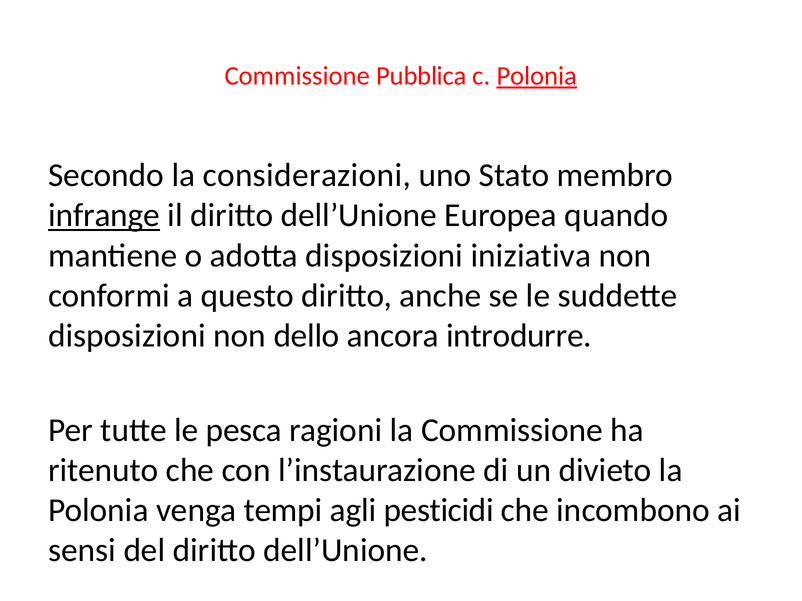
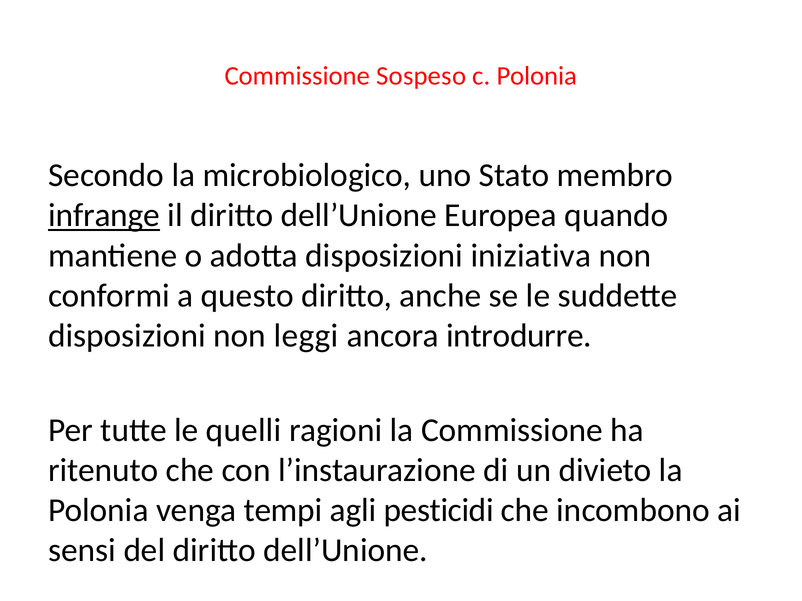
Pubblica: Pubblica -> Sospeso (421, 76)
Polonia underline: present -> none (537, 76)
considerazioni: considerazioni -> microbiologico (307, 176)
dello: dello -> leggi (306, 336)
pesca: pesca -> quelli (244, 430)
